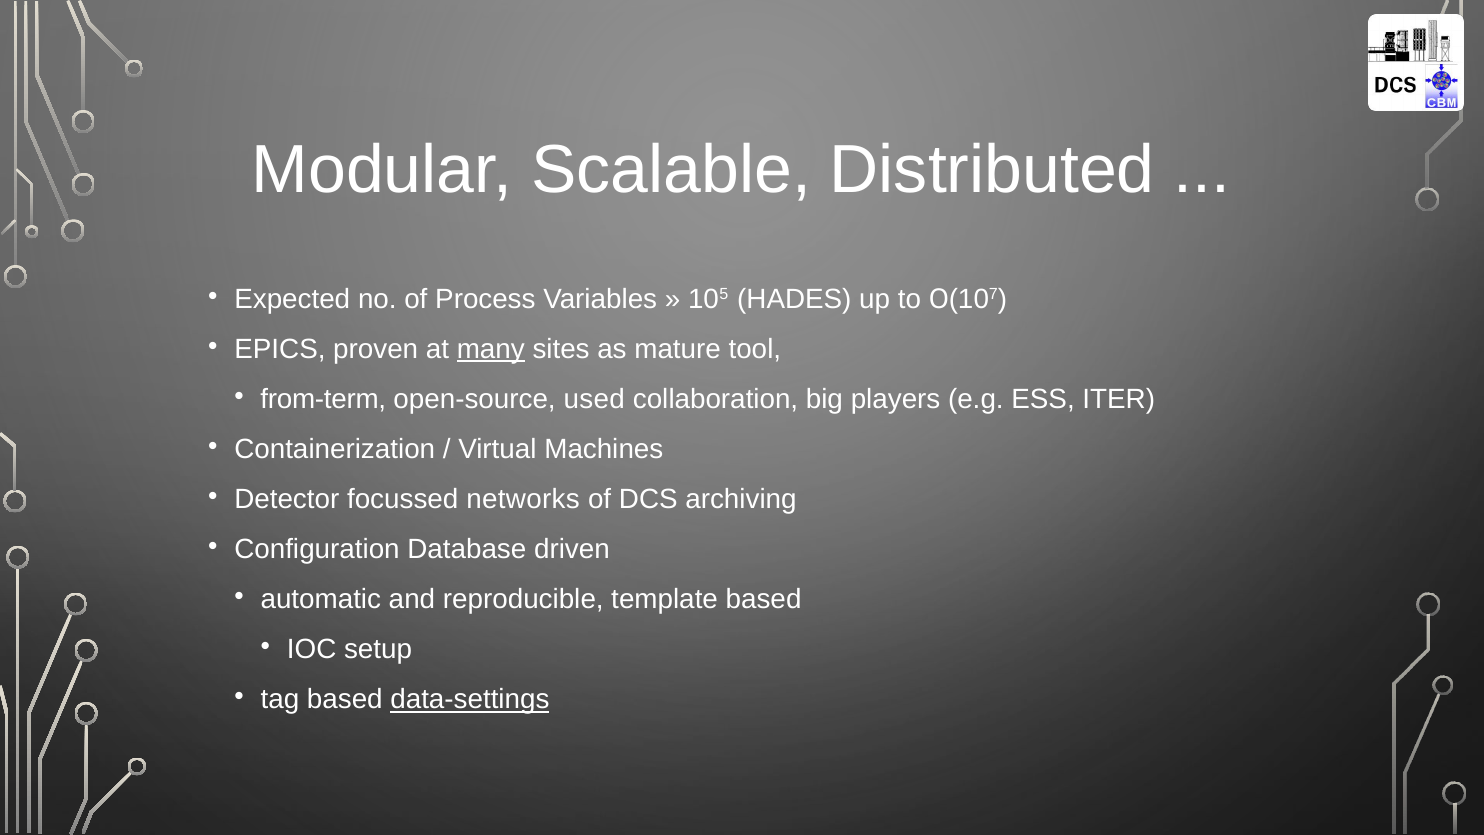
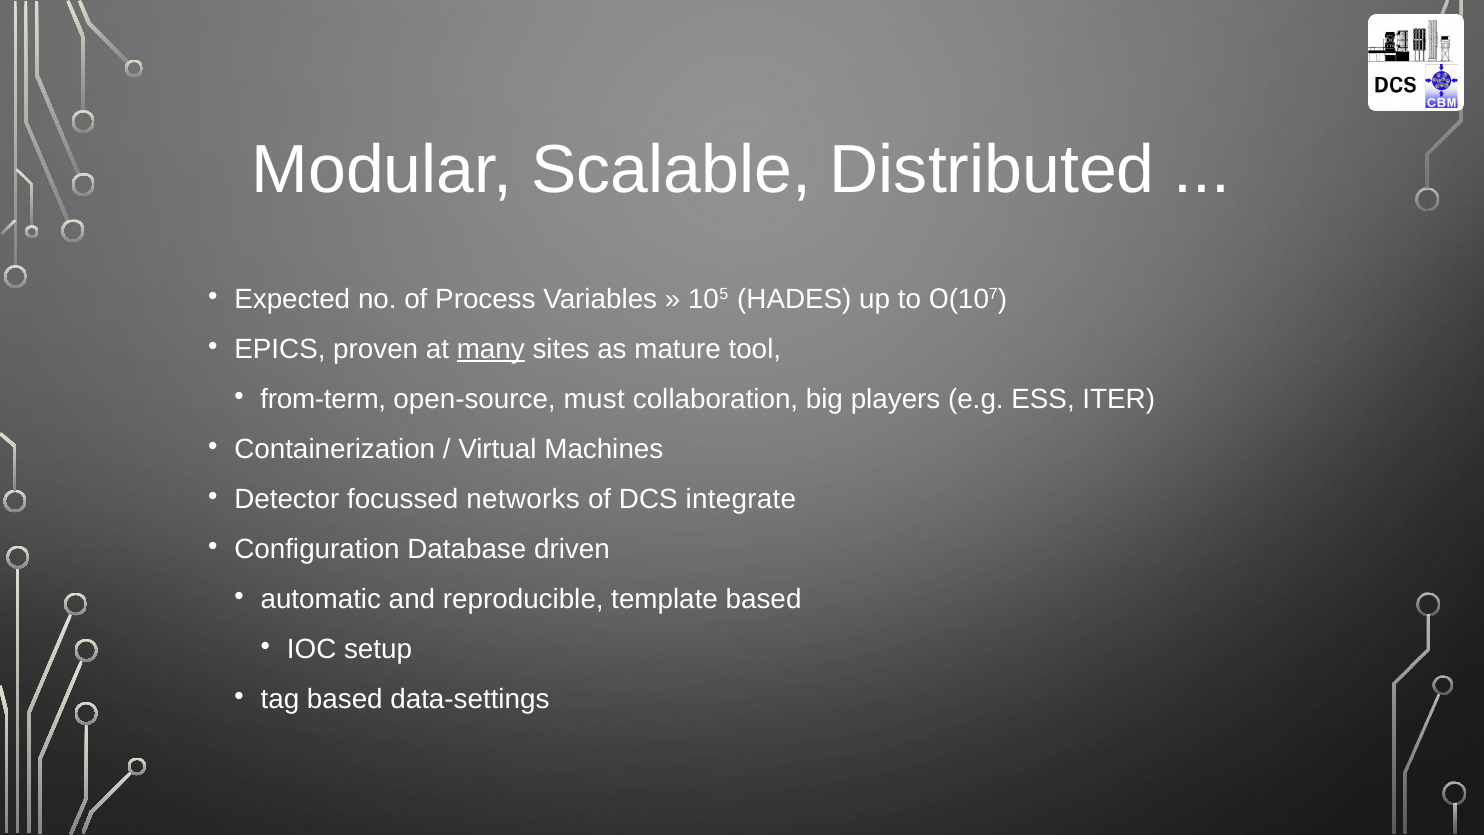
used: used -> must (594, 399)
archiving: archiving -> integrate (741, 499)
data-settings underline: present -> none (470, 700)
